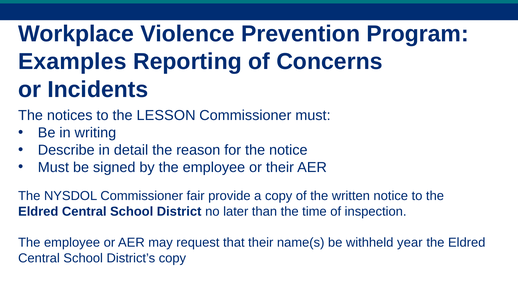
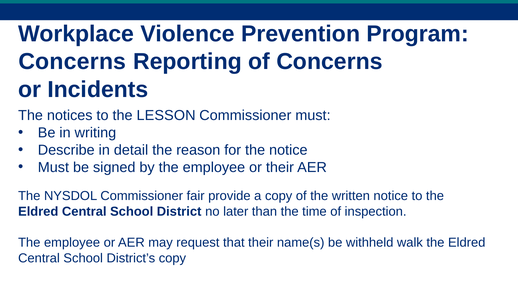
Examples: Examples -> Concerns (72, 62)
year: year -> walk (410, 242)
